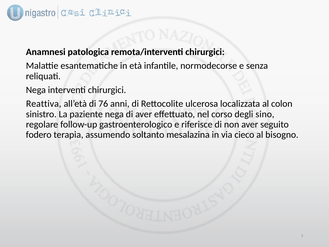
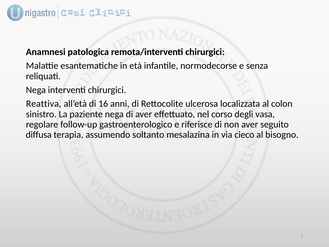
76: 76 -> 16 (103, 104)
sino: sino -> vasa (265, 114)
fodero: fodero -> diffusa (39, 135)
